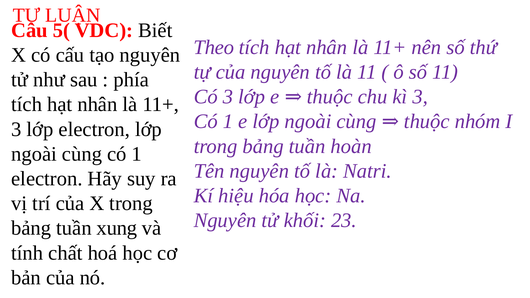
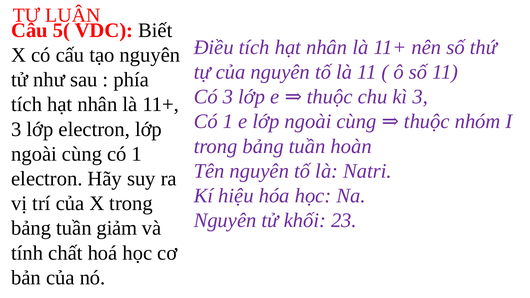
Theo: Theo -> Điều (214, 47)
xung: xung -> giảm (117, 228)
